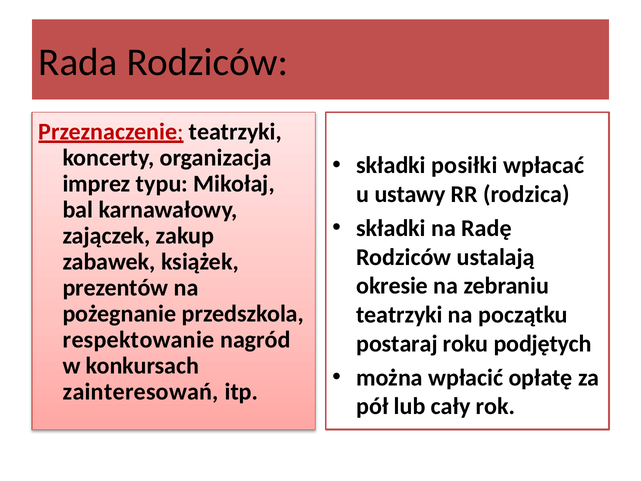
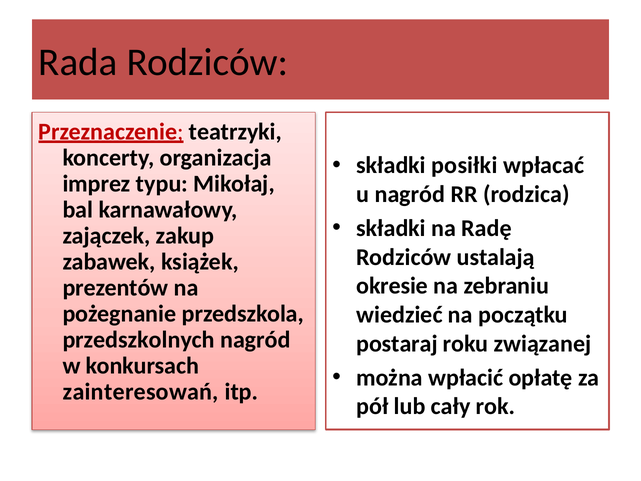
u ustawy: ustawy -> nagród (410, 194)
teatrzyki: teatrzyki -> wiedzieć (399, 315)
respektowanie: respektowanie -> przedszkolnych (139, 339)
podjętych: podjętych -> związanej (543, 344)
